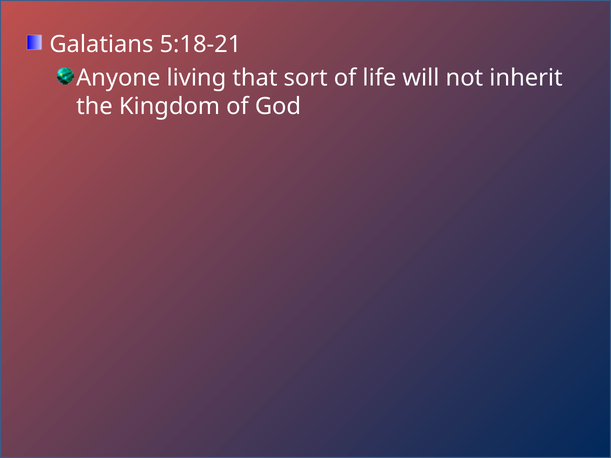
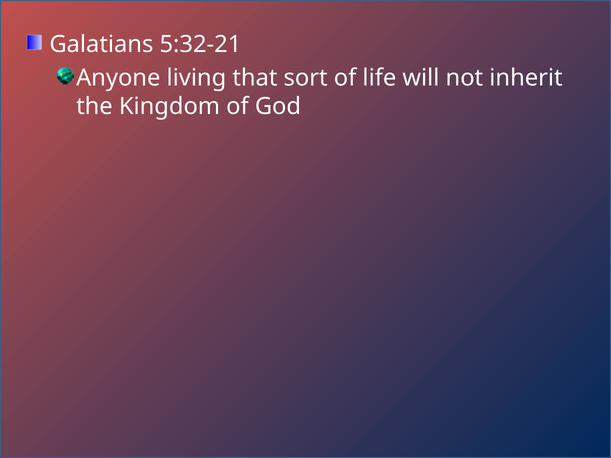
5:18-21: 5:18-21 -> 5:32-21 (200, 44)
